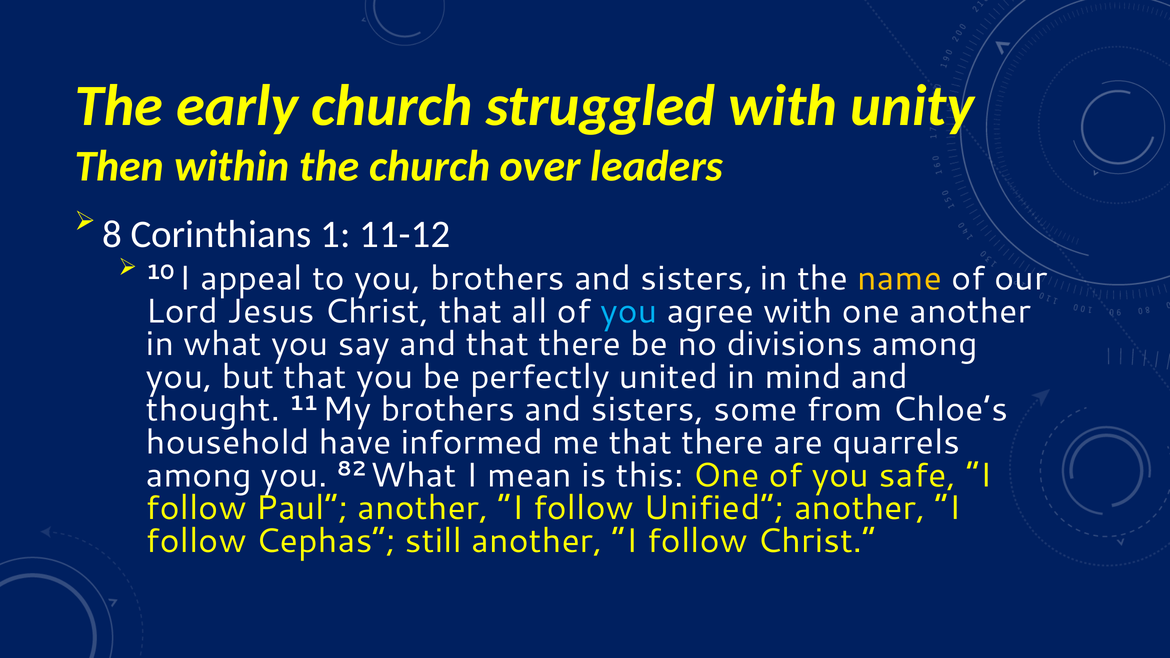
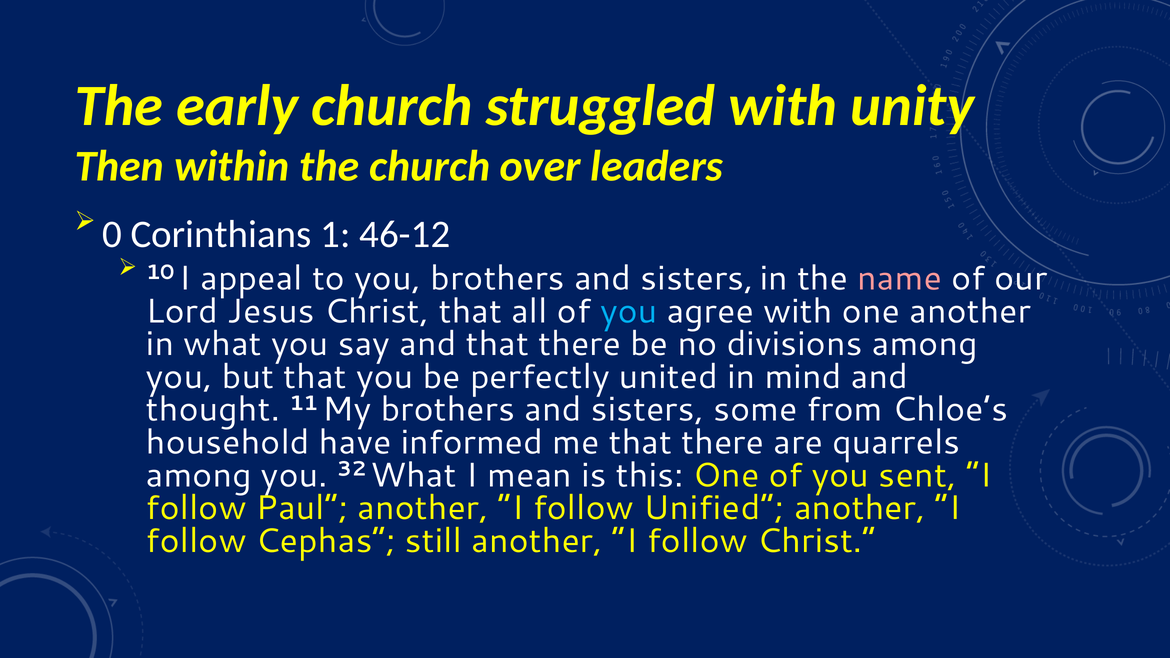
8: 8 -> 0 (112, 235)
11-12: 11-12 -> 46-12 (405, 235)
name colour: yellow -> pink (900, 279)
82: 82 -> 32 (352, 469)
safe: safe -> sent (917, 475)
